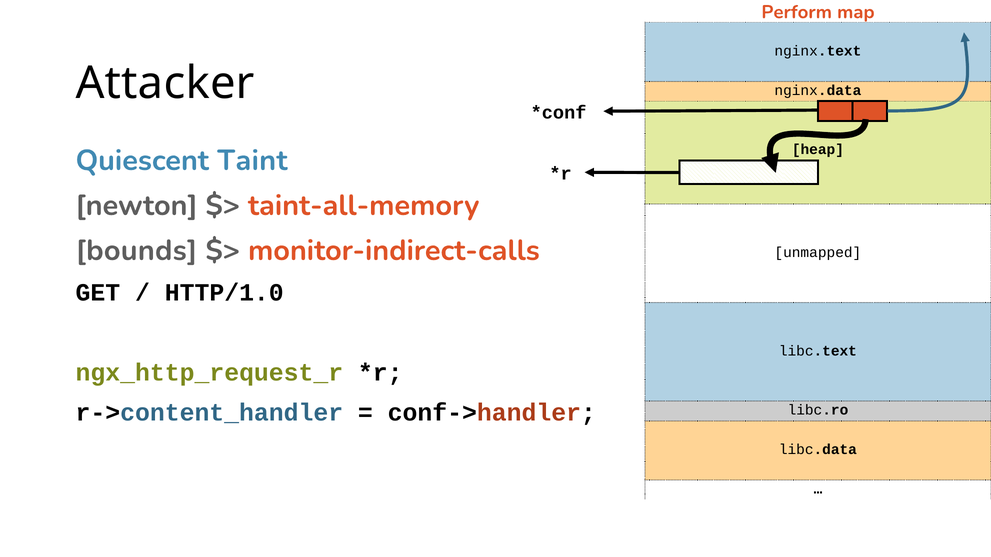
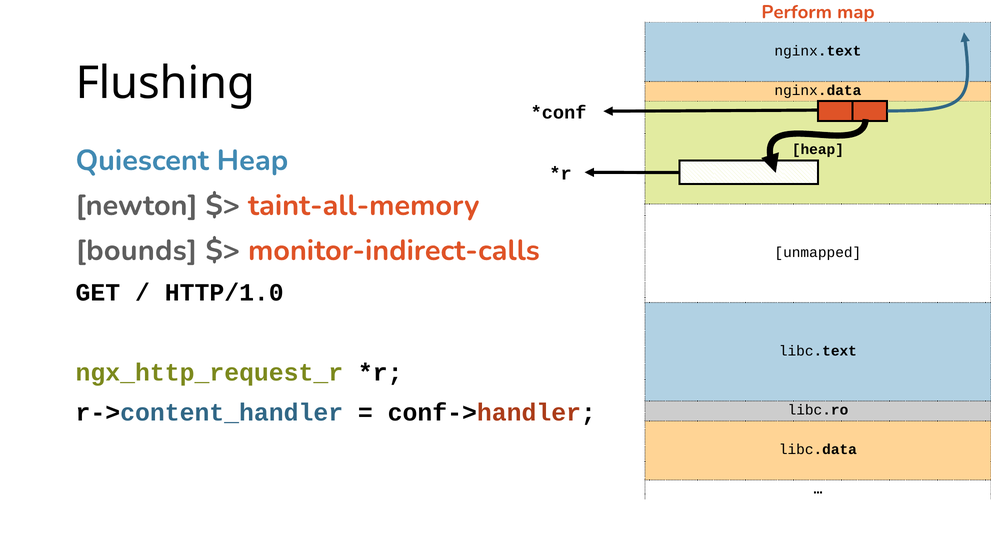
Attacker: Attacker -> Flushing (165, 83)
Quiescent Taint: Taint -> Heap (252, 160)
